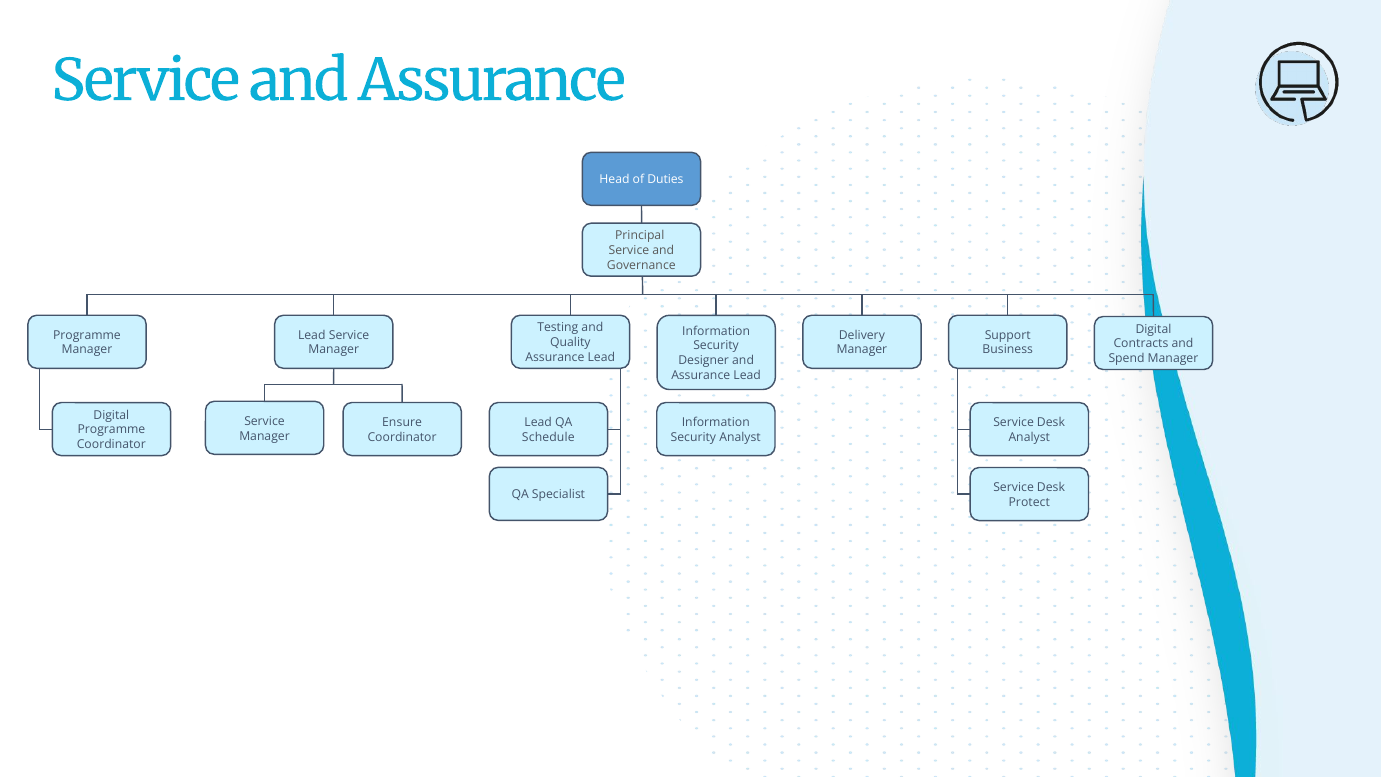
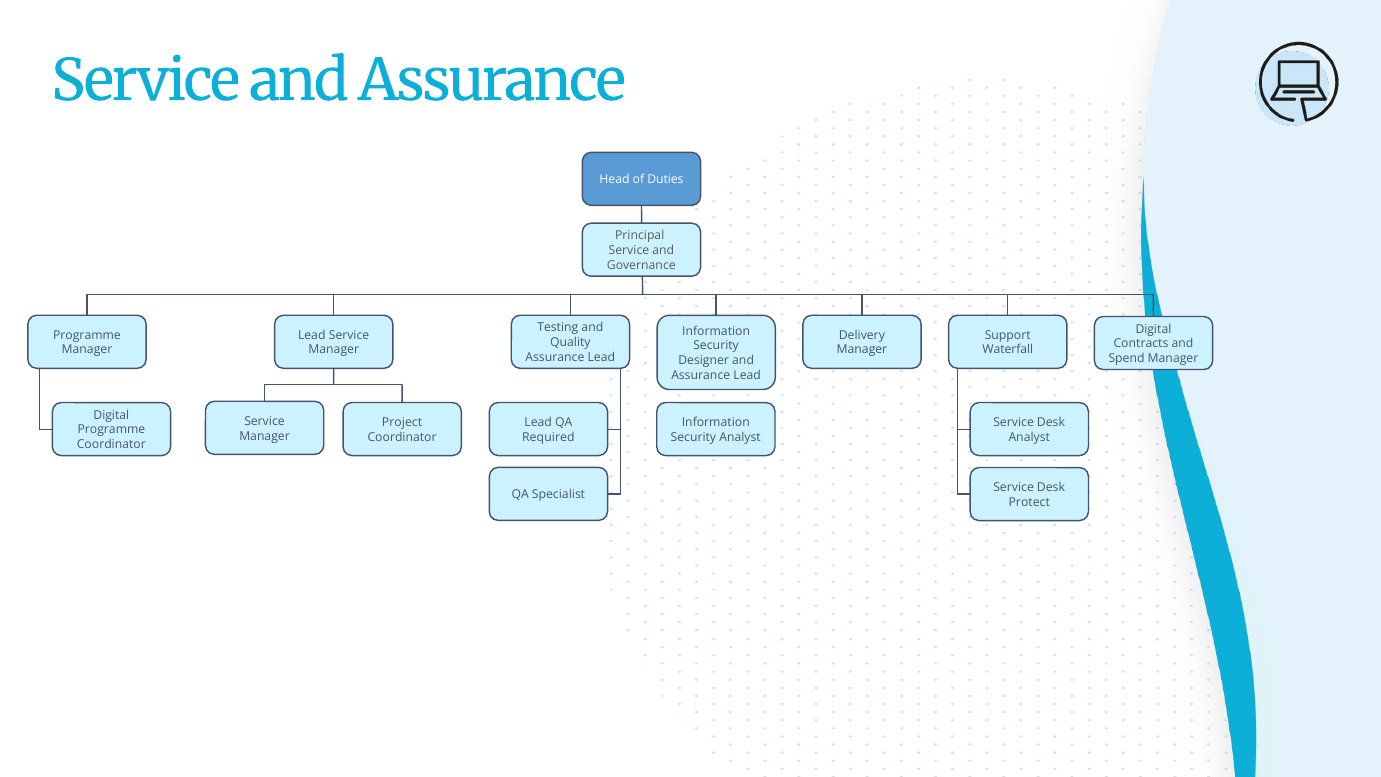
Business: Business -> Waterfall (1008, 350)
Ensure: Ensure -> Project (402, 422)
Schedule: Schedule -> Required (548, 437)
